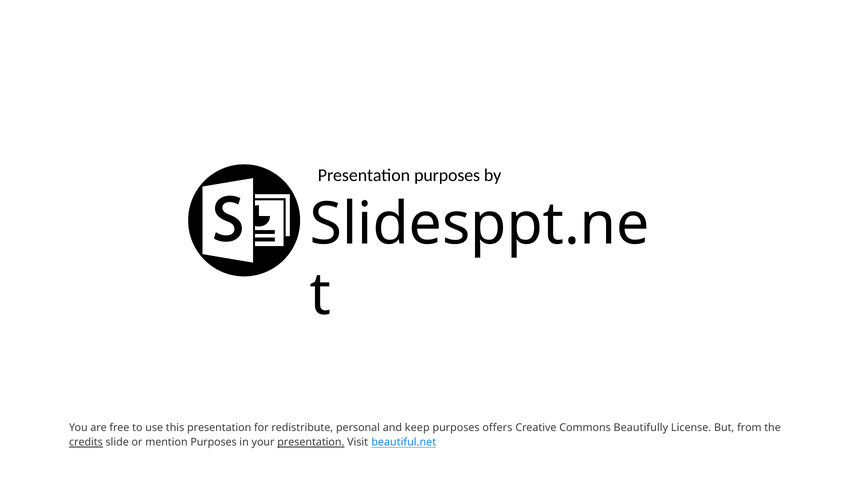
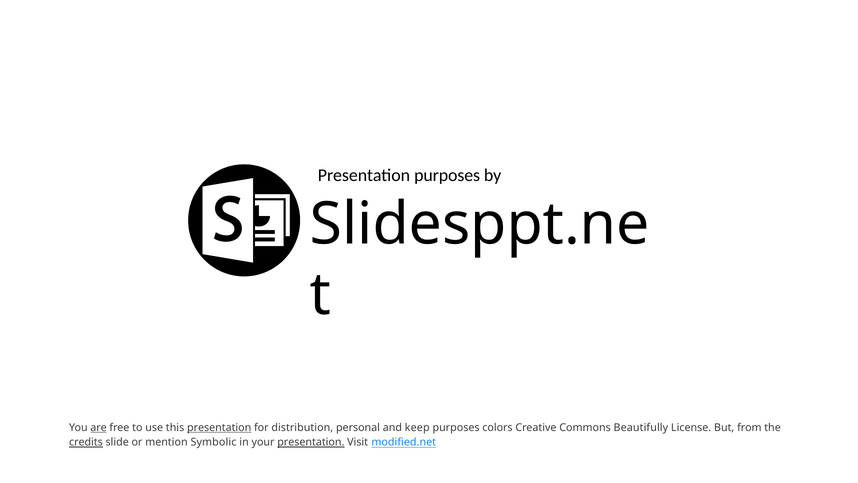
are underline: none -> present (99, 427)
presentation underline: none -> present (219, 427)
redistribute: redistribute -> distribution (302, 427)
offers: offers -> colors (497, 427)
mention Purposes: Purposes -> Symbolic (213, 442)
beautiful.net: beautiful.net -> modified.net (404, 442)
